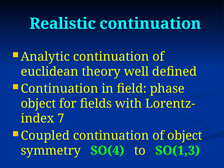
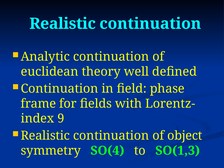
object: object -> frame (38, 104)
7: 7 -> 9 (61, 119)
Coupled: Coupled -> Realistic (45, 136)
